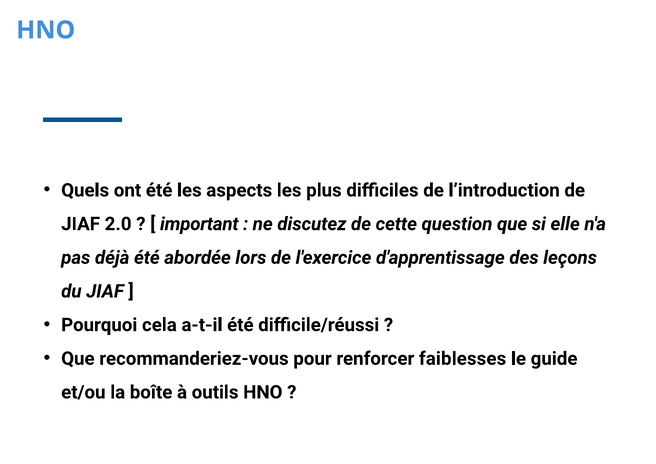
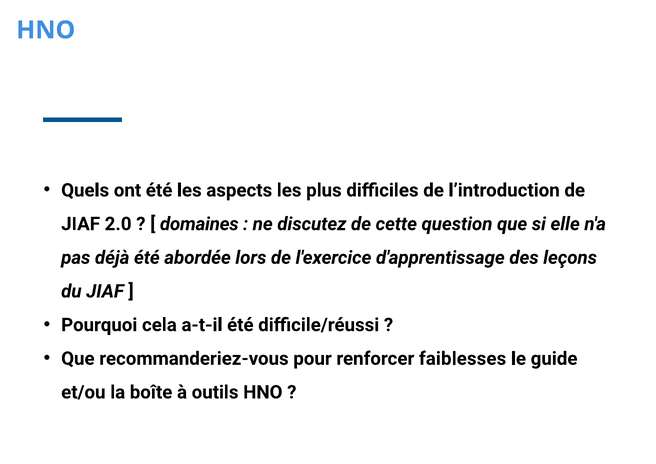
important: important -> domaines (199, 224)
